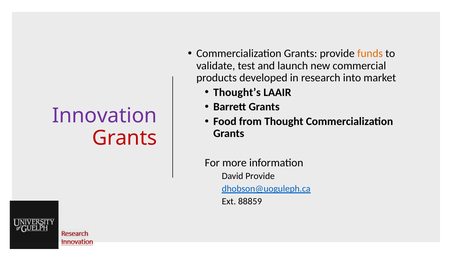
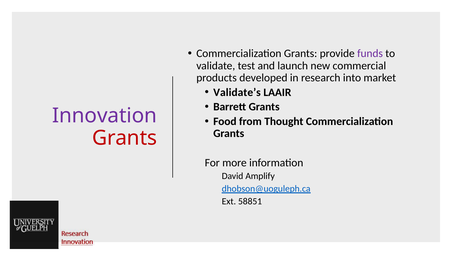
funds colour: orange -> purple (370, 53)
Thought’s: Thought’s -> Validate’s (237, 92)
David Provide: Provide -> Amplify (260, 176)
88859: 88859 -> 58851 (250, 202)
